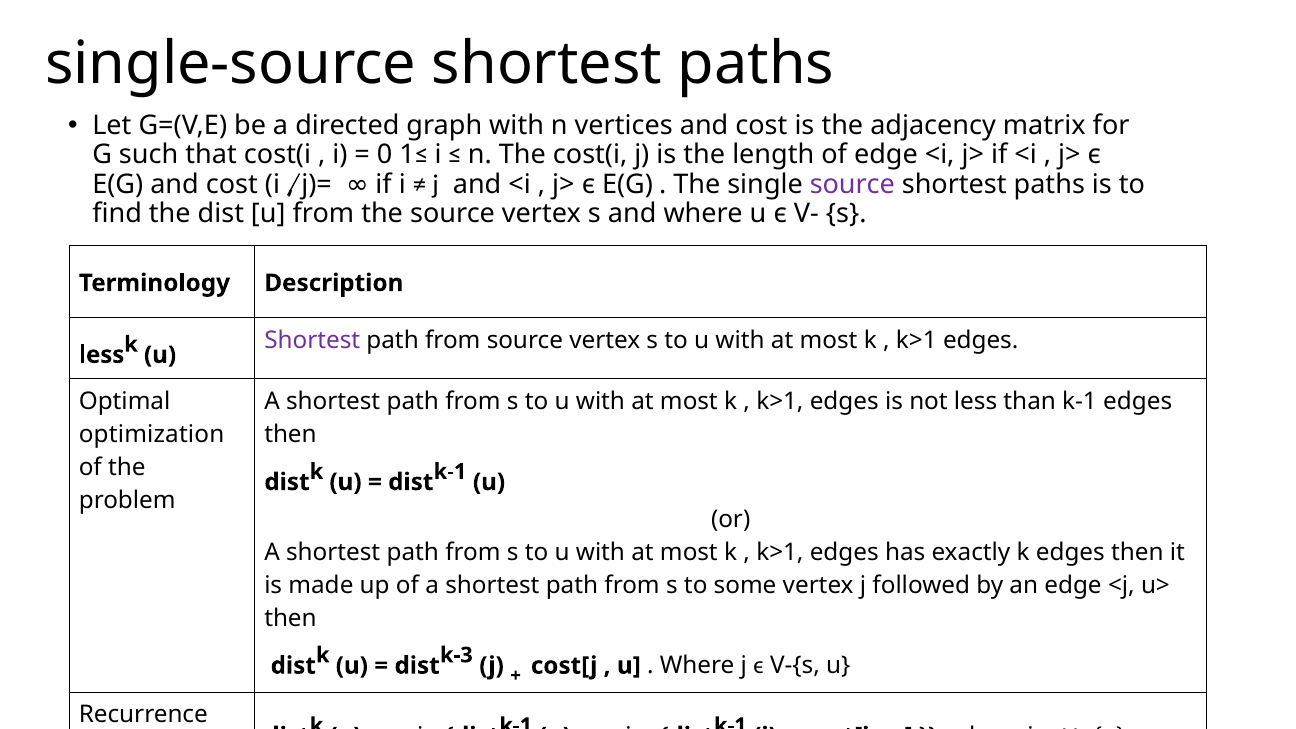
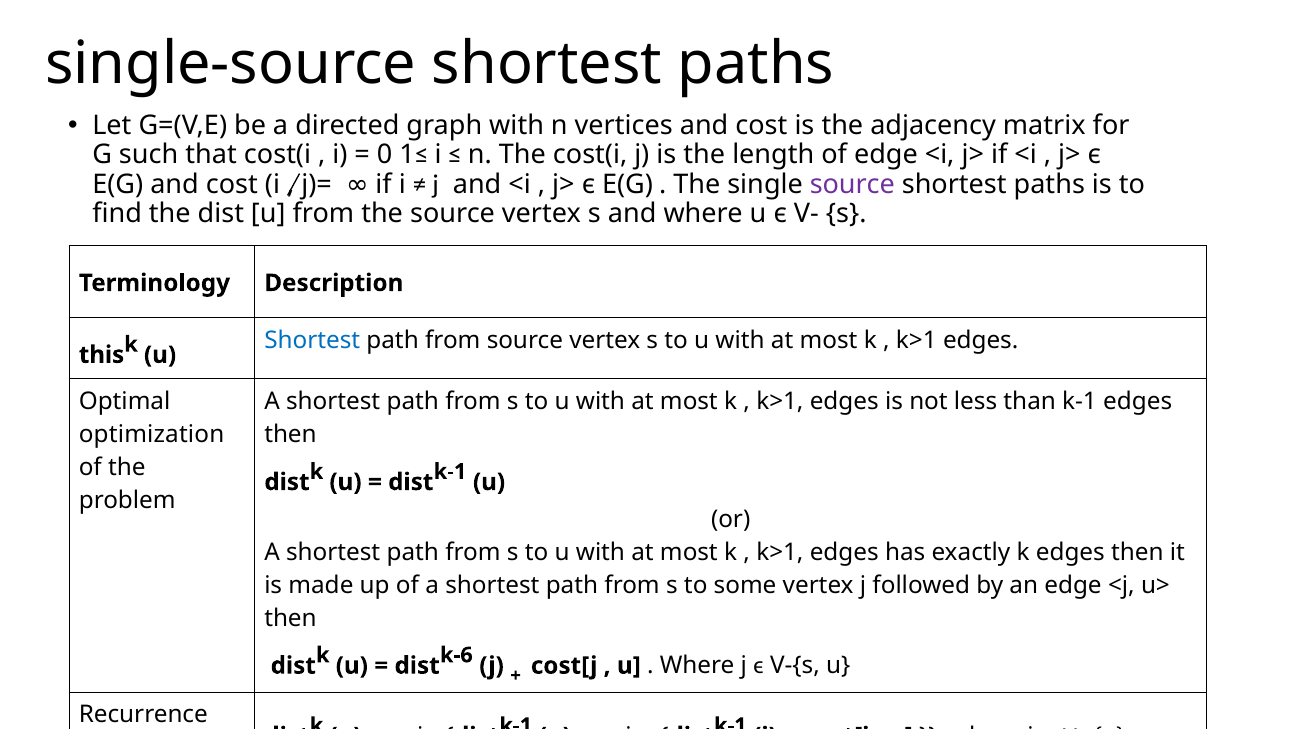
Shortest colour: purple -> blue (312, 340)
less: less -> this (102, 355)
k-3: k-3 -> k-6 (456, 655)
